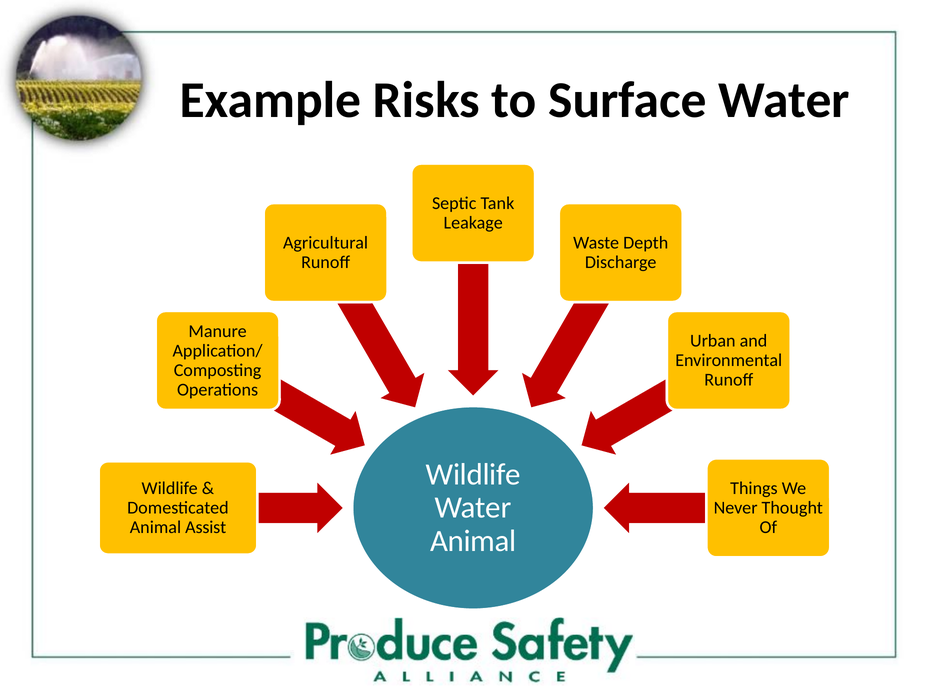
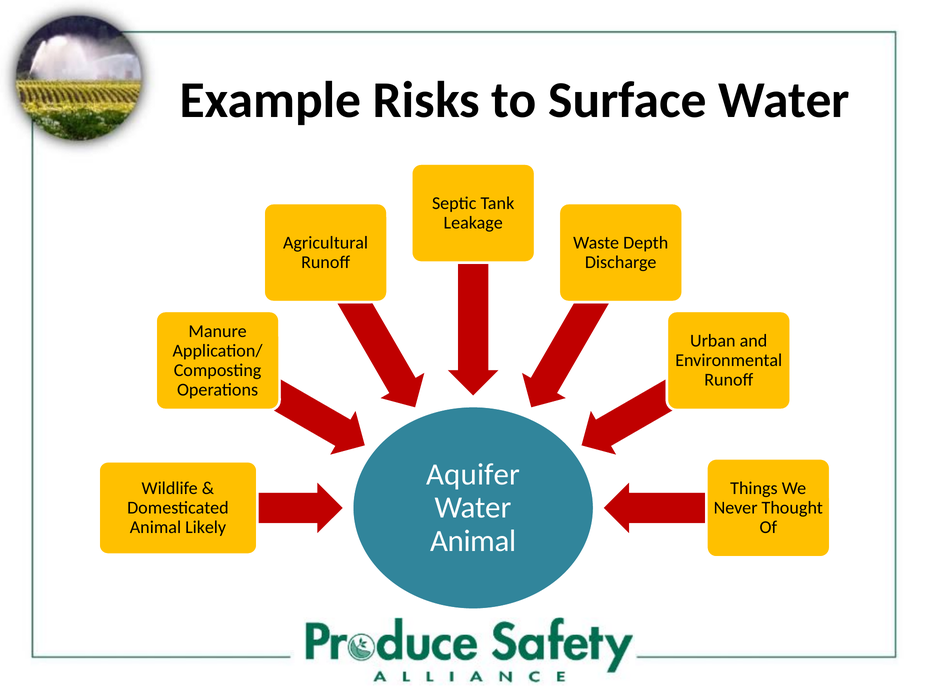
Wildlife: Wildlife -> Aquifer (473, 475)
Assist: Assist -> Likely (206, 528)
